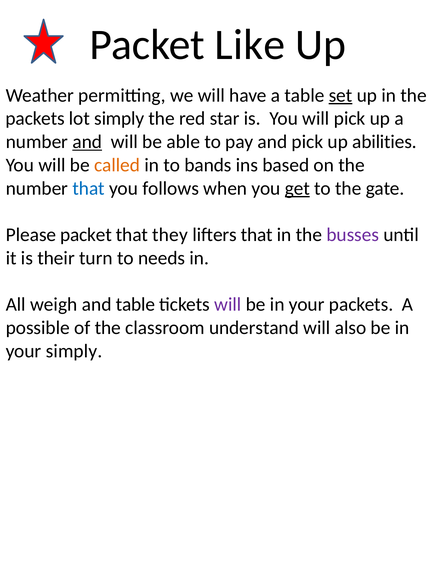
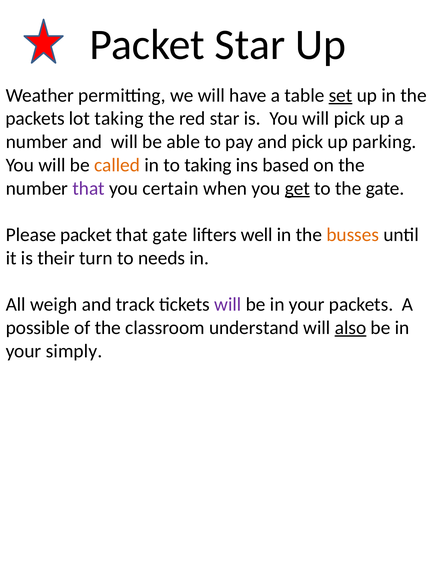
Packet Like: Like -> Star (250, 45)
lot simply: simply -> taking (119, 119)
and underline: present -> none (87, 142)
abilities: abilities -> parking (384, 142)
to bands: bands -> taking (208, 165)
that colour: blue -> purple (89, 188)
follows: follows -> certain (171, 188)
that they: they -> gate (170, 235)
lifters that: that -> well (257, 235)
busses colour: purple -> orange (353, 235)
and table: table -> track (135, 305)
also underline: none -> present (350, 328)
